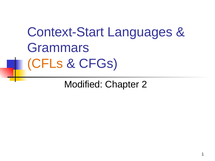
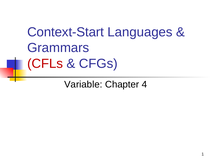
CFLs colour: orange -> red (45, 64)
Modified: Modified -> Variable (83, 85)
2: 2 -> 4 (144, 85)
